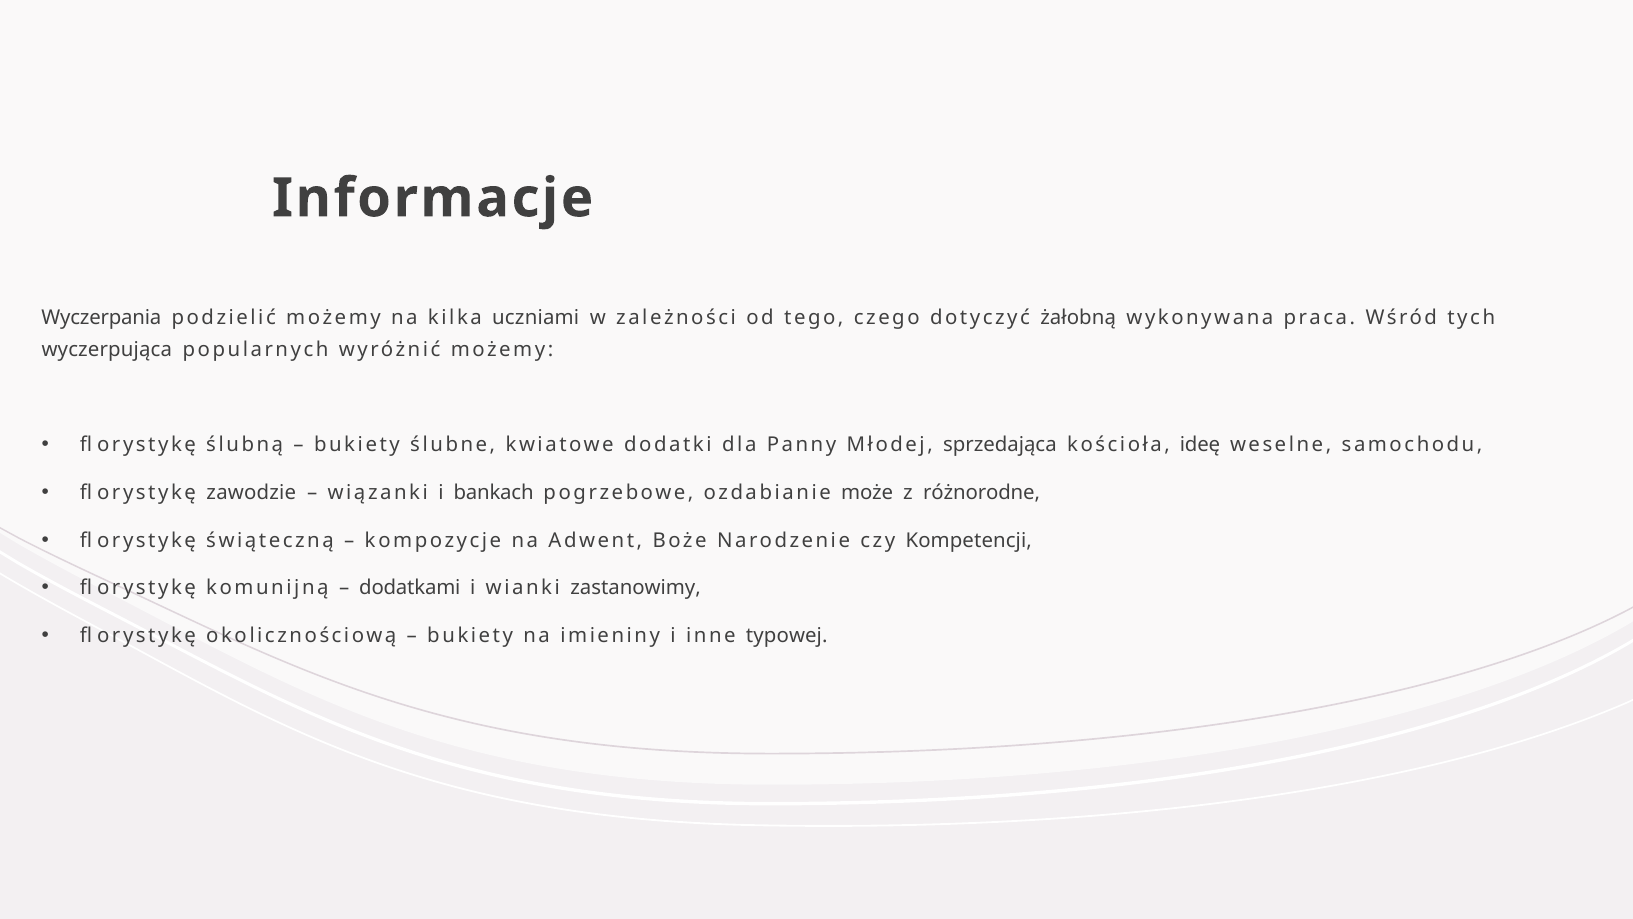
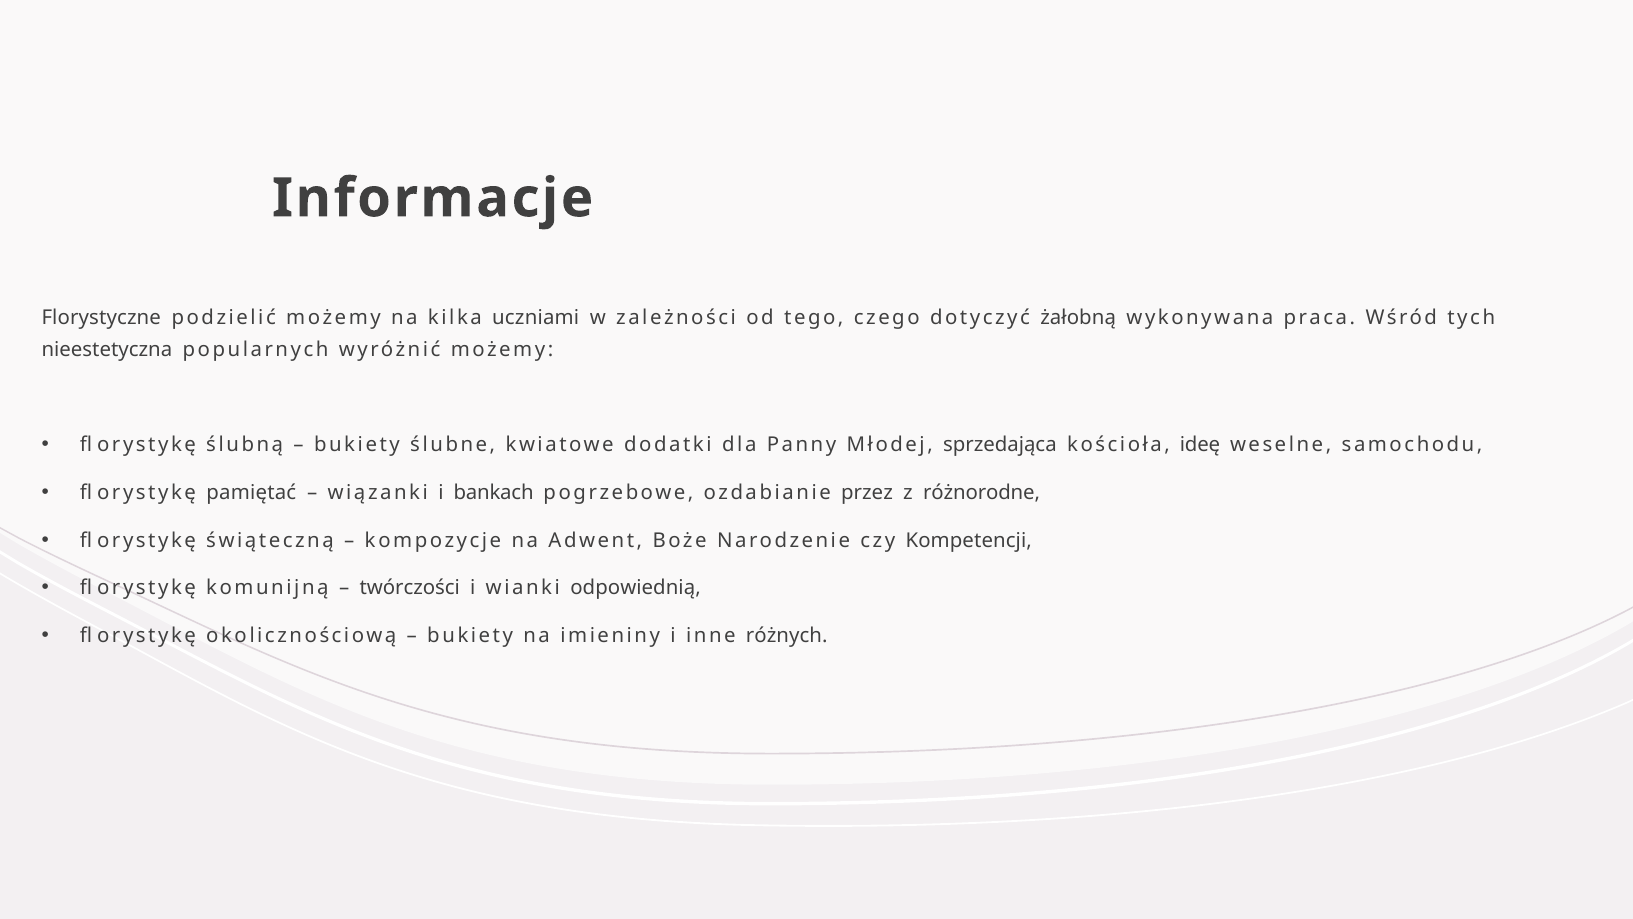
Wyczerpania: Wyczerpania -> Florystyczne (101, 318)
wyczerpująca: wyczerpująca -> nieestetyczna (107, 350)
zawodzie: zawodzie -> pamiętać (251, 493)
może: może -> przez (867, 493)
dodatkami: dodatkami -> twórczości (410, 588)
zastanowimy: zastanowimy -> odpowiednią (636, 588)
typowej: typowej -> różnych (787, 636)
